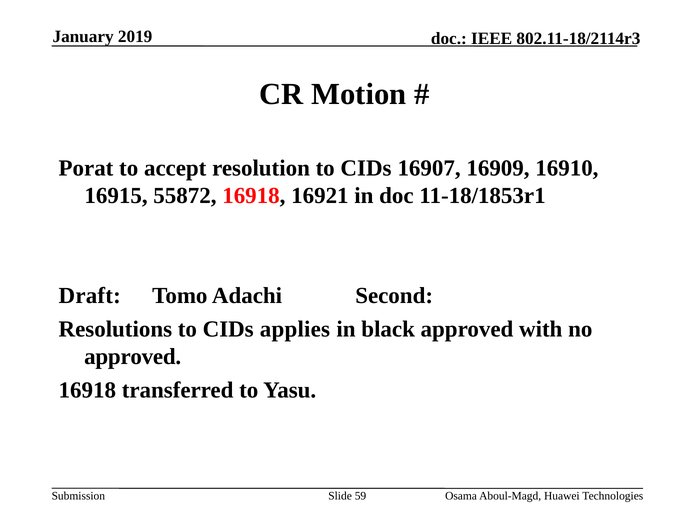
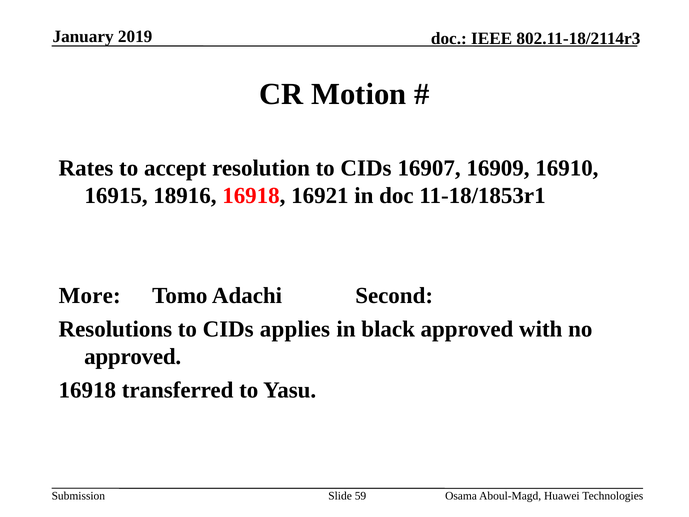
Porat: Porat -> Rates (86, 168)
55872: 55872 -> 18916 (185, 196)
Draft: Draft -> More (90, 296)
